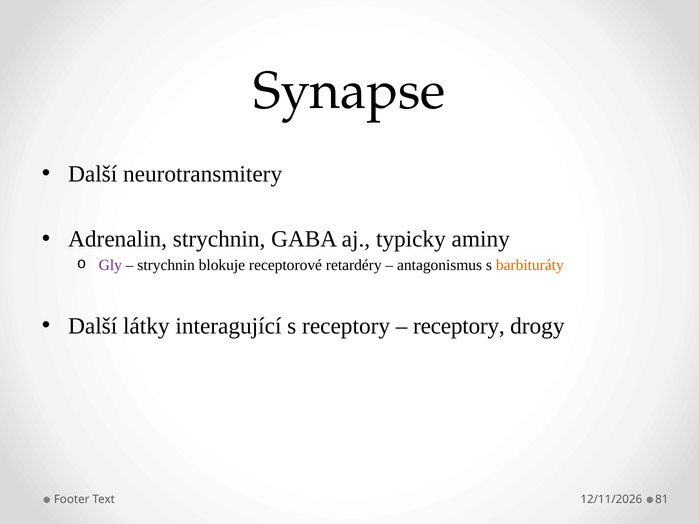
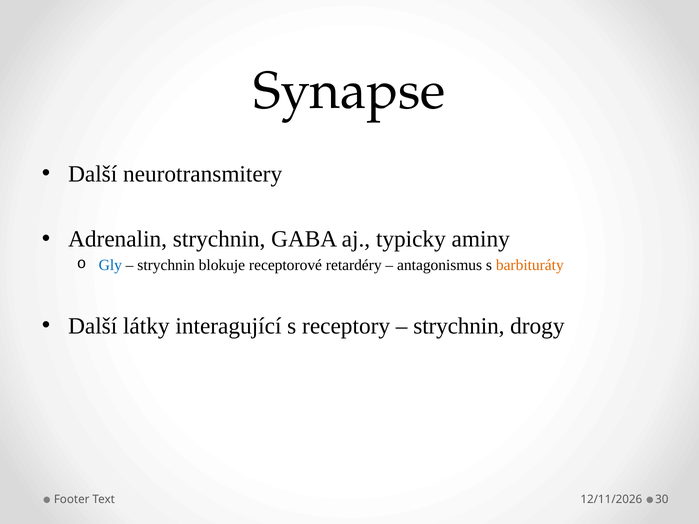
Gly colour: purple -> blue (110, 265)
receptory: receptory -> strychnin (459, 326)
81: 81 -> 30 (662, 500)
